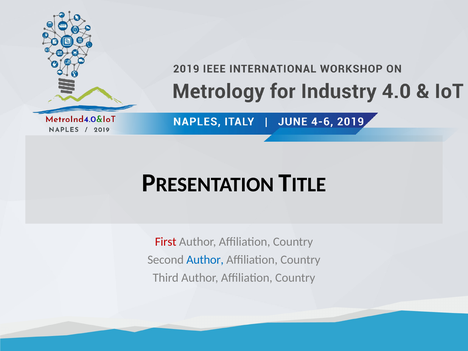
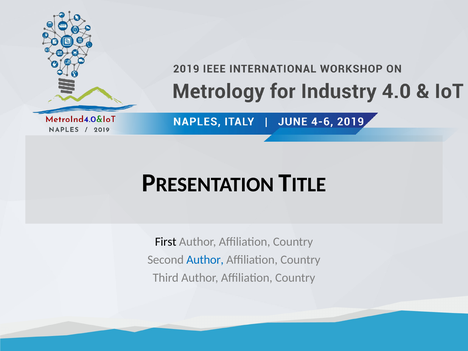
First colour: red -> black (166, 242)
